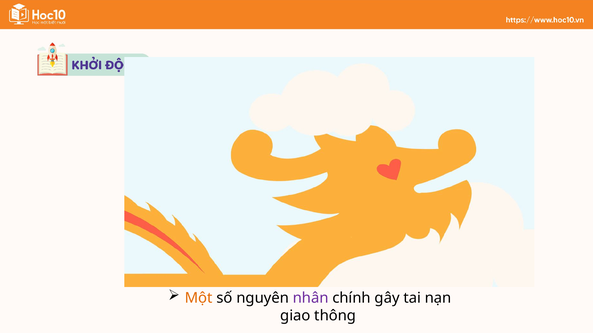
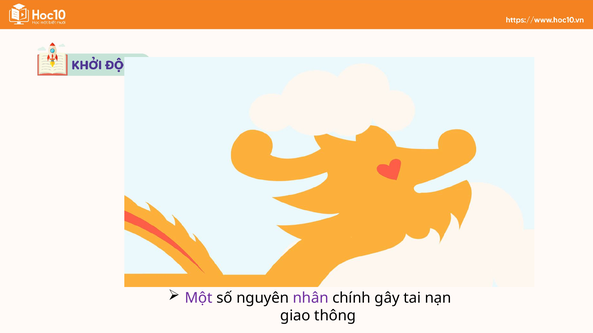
Một colour: orange -> purple (199, 298)
